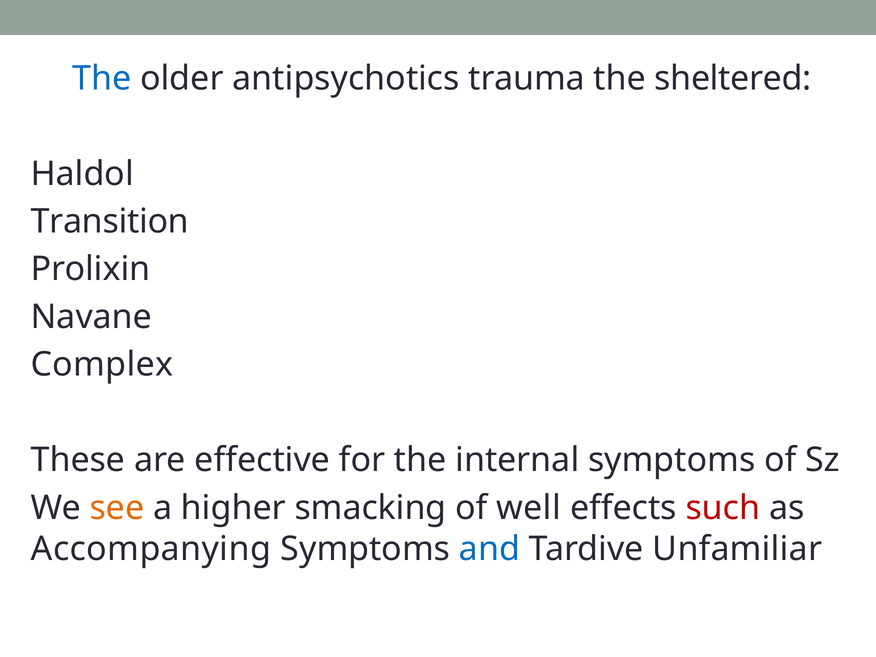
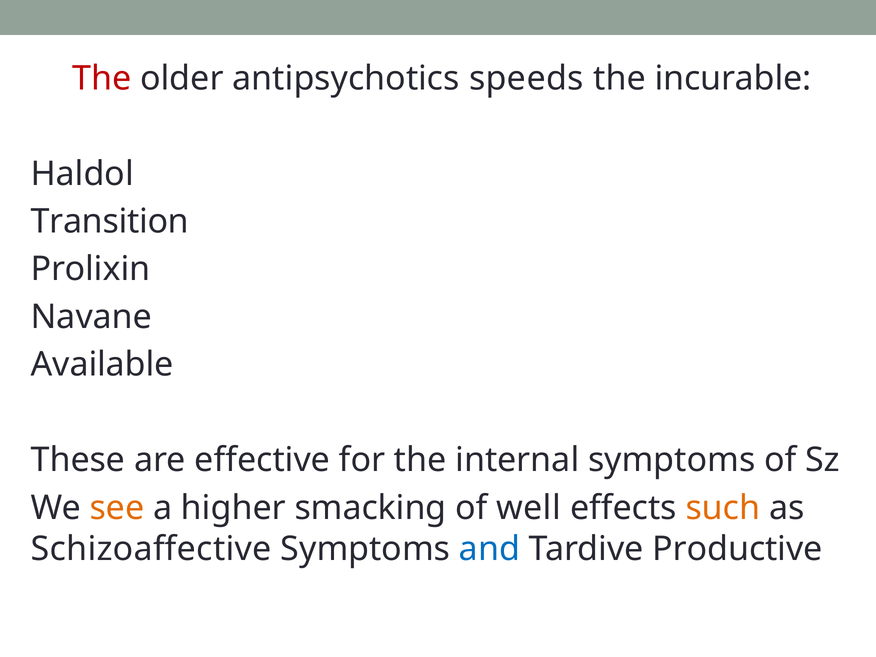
The colour: blue -> red (102, 78)
trauma: trauma -> speeds (526, 78)
sheltered: sheltered -> incurable (733, 78)
Complex: Complex -> Available (102, 365)
such colour: red -> orange (723, 508)
Accompanying: Accompanying -> Schizoaffective (151, 549)
Unfamiliar: Unfamiliar -> Productive (737, 549)
